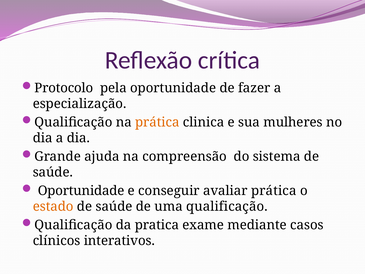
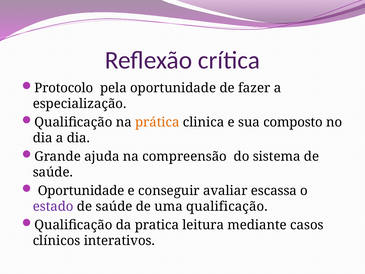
mulheres: mulheres -> composto (293, 122)
avaliar prática: prática -> escassa (274, 191)
estado colour: orange -> purple (53, 206)
exame: exame -> leitura (203, 225)
